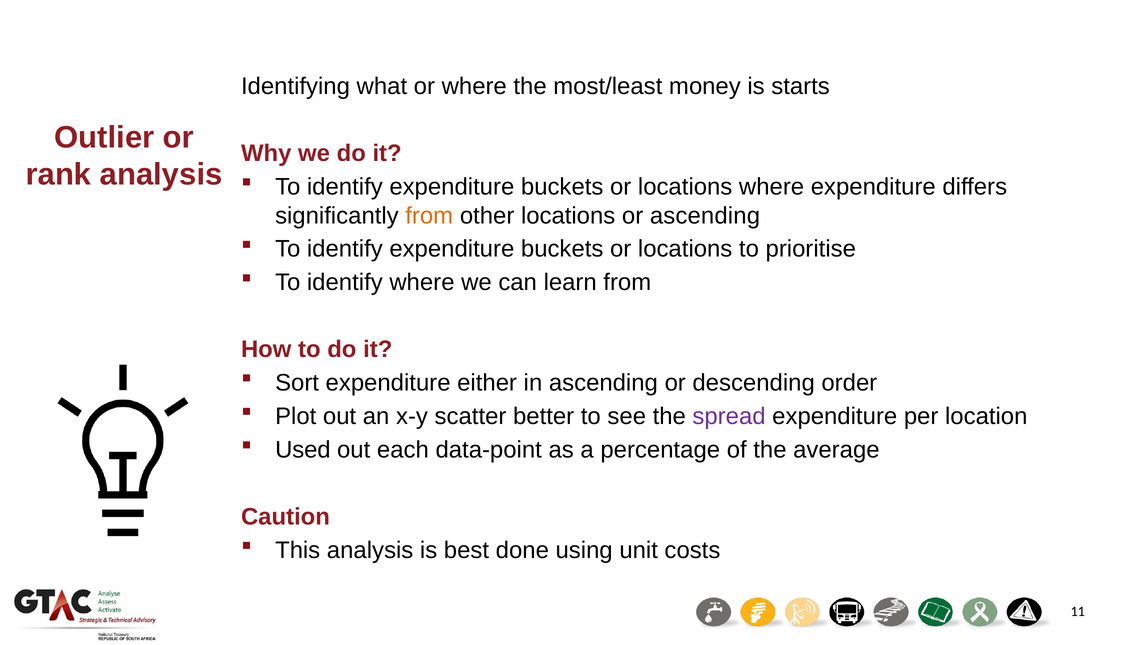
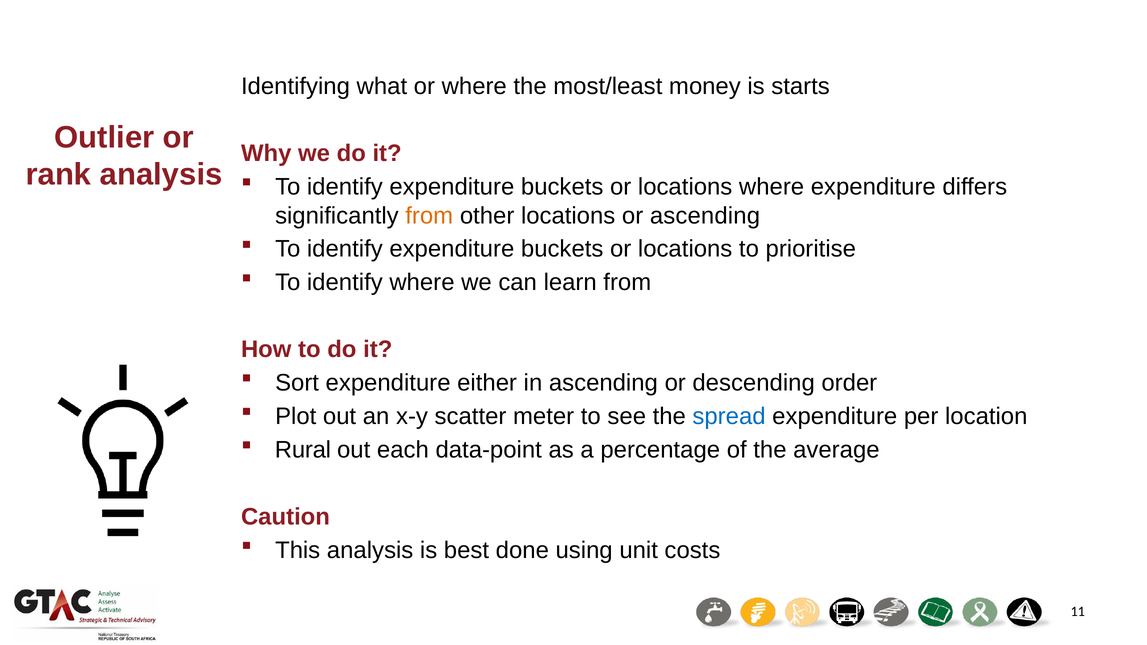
better: better -> meter (544, 416)
spread colour: purple -> blue (729, 416)
Used: Used -> Rural (303, 450)
